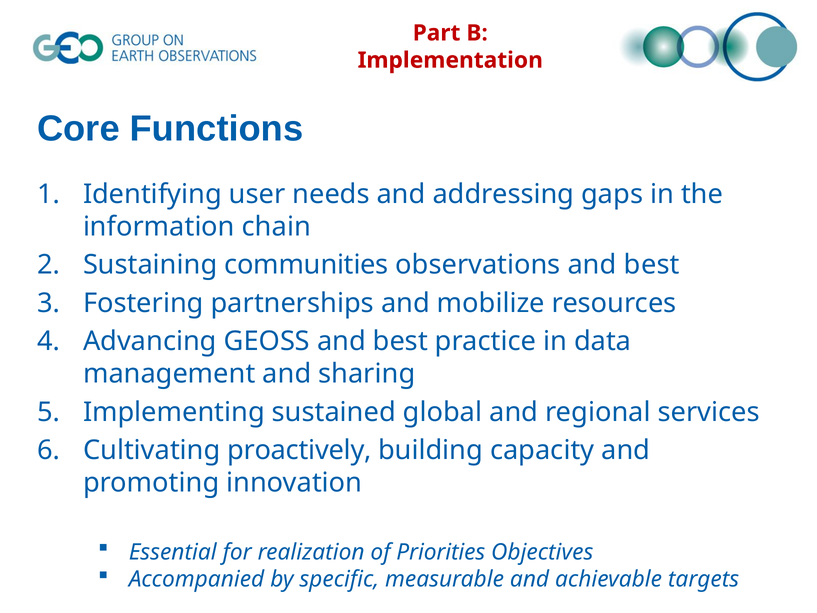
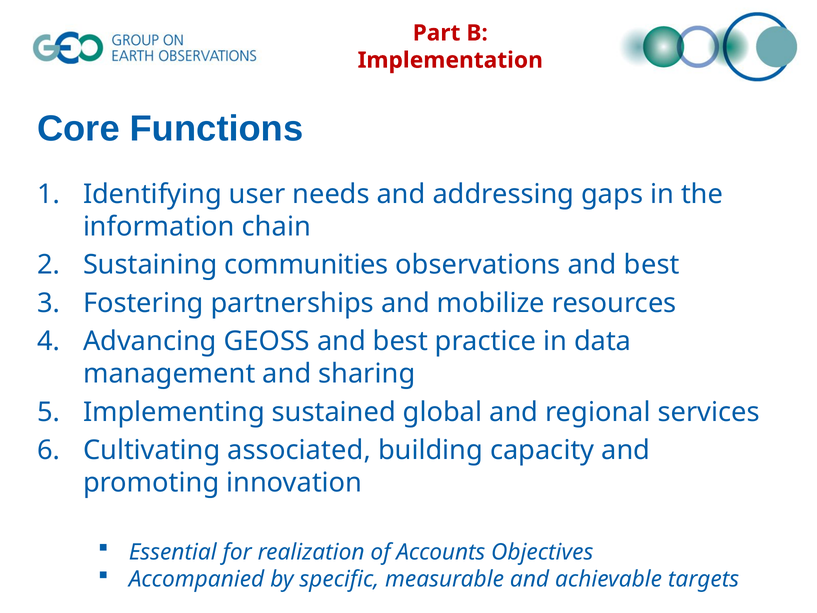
proactively: proactively -> associated (299, 450)
Priorities: Priorities -> Accounts (441, 552)
